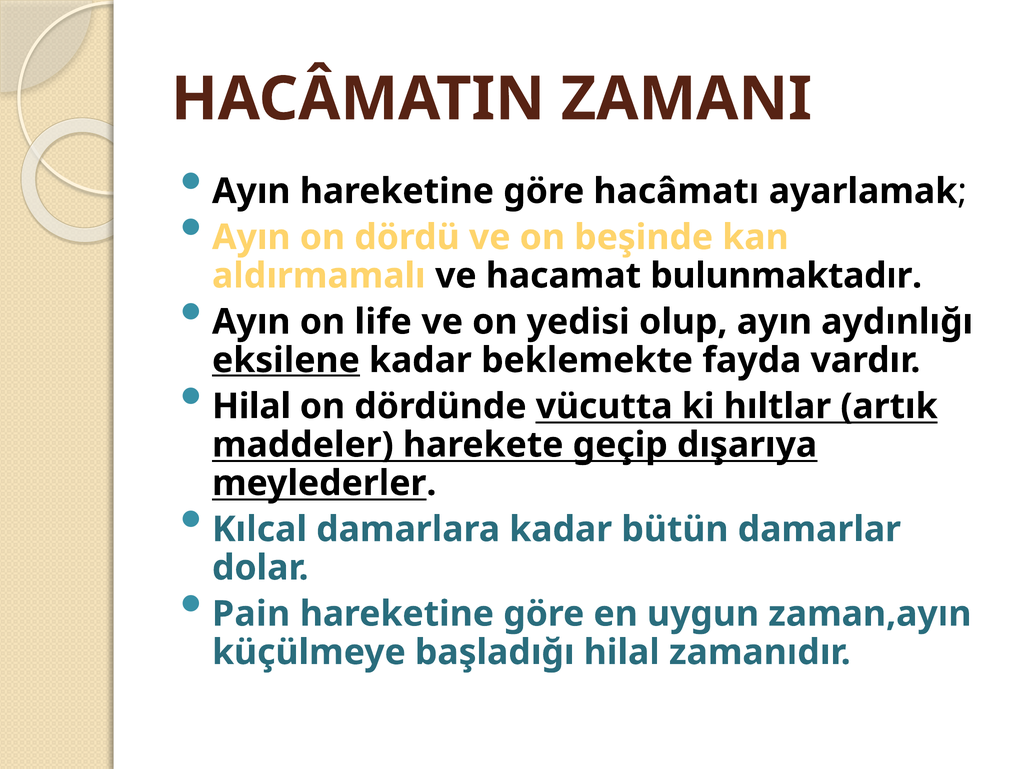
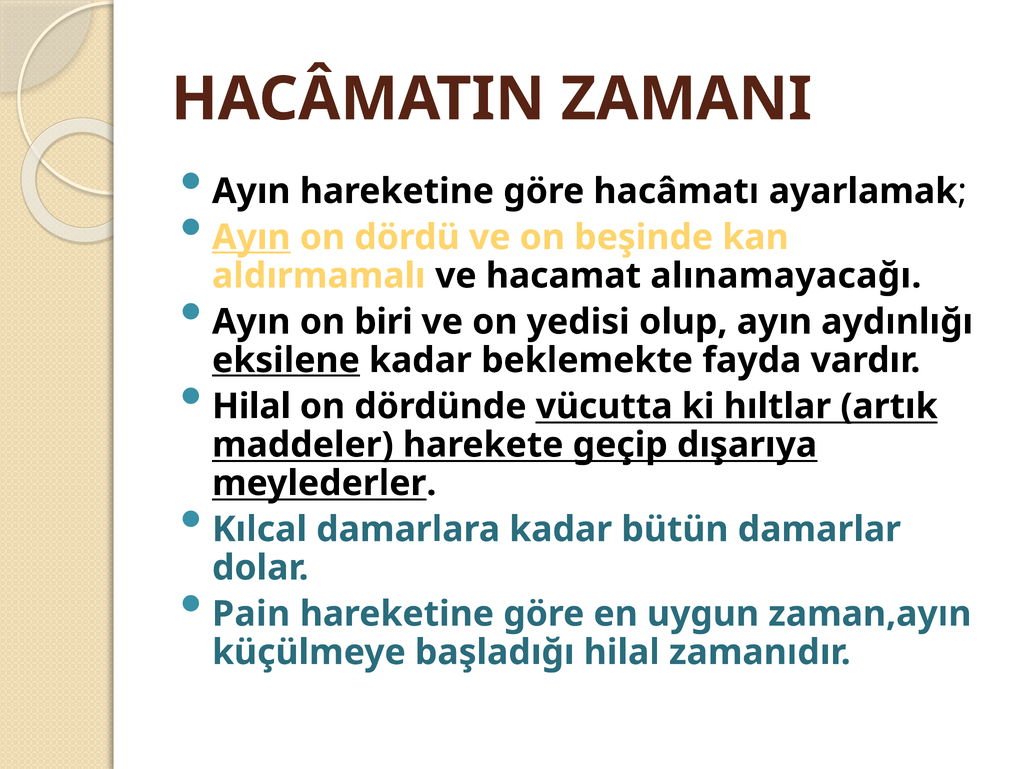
Ayın underline: none -> present (251, 237)
bulunmaktadır: bulunmaktadır -> alınamayacağı (786, 276)
life: life -> biri (383, 322)
